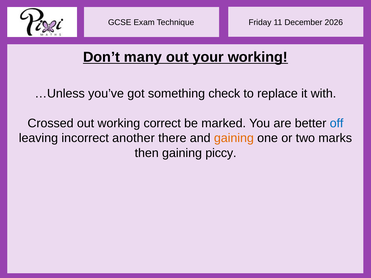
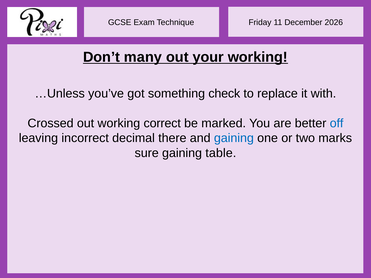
another: another -> decimal (134, 138)
gaining colour: orange -> blue (234, 138)
then: then -> sure (147, 153)
piccy: piccy -> table (221, 153)
